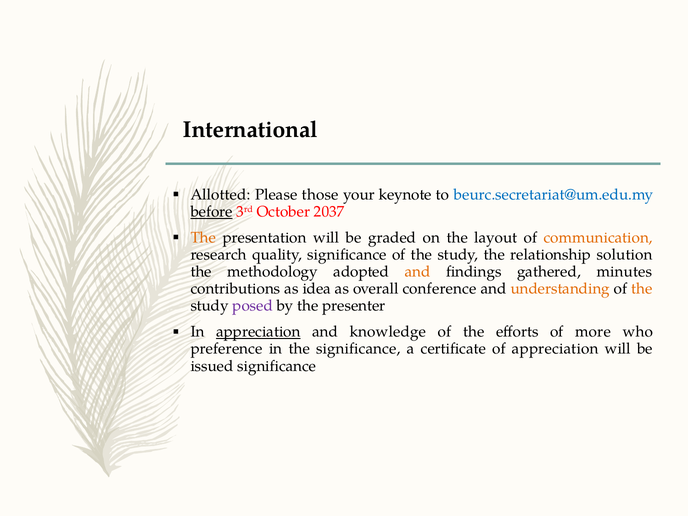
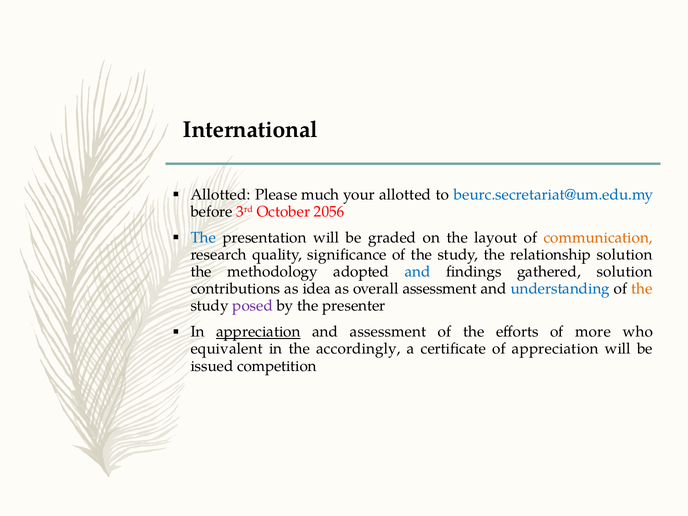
those: those -> much (320, 195)
your keynote: keynote -> allotted (405, 195)
before underline: present -> none (212, 212)
2037: 2037 -> 2056 (329, 212)
The colour: orange -> blue (203, 238)
and colour: orange -> blue (418, 272)
gathered minutes: minutes -> solution (625, 272)
overall conference: conference -> assessment (440, 289)
understanding colour: orange -> blue (560, 289)
and knowledge: knowledge -> assessment (388, 332)
preference: preference -> equivalent (227, 349)
the significance: significance -> accordingly (358, 349)
issued significance: significance -> competition (277, 366)
